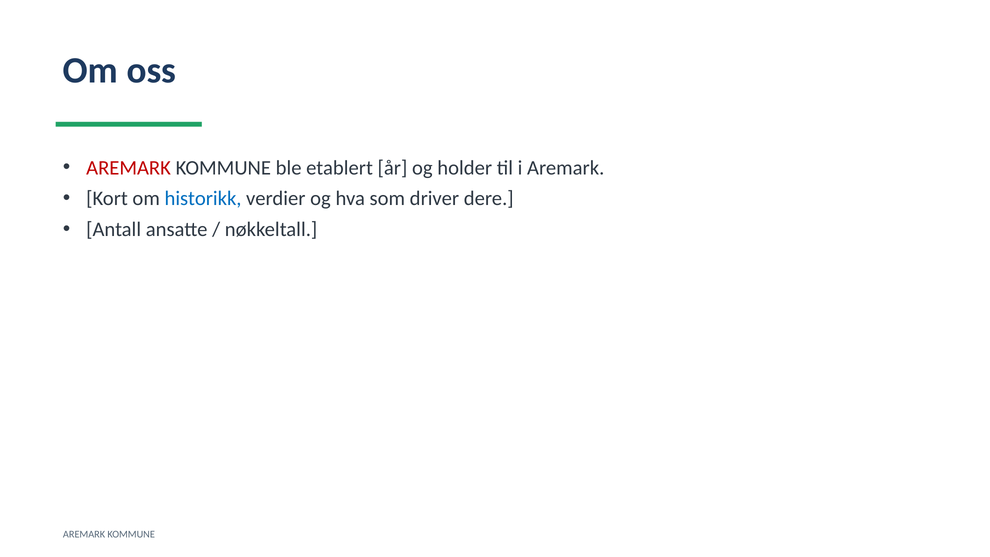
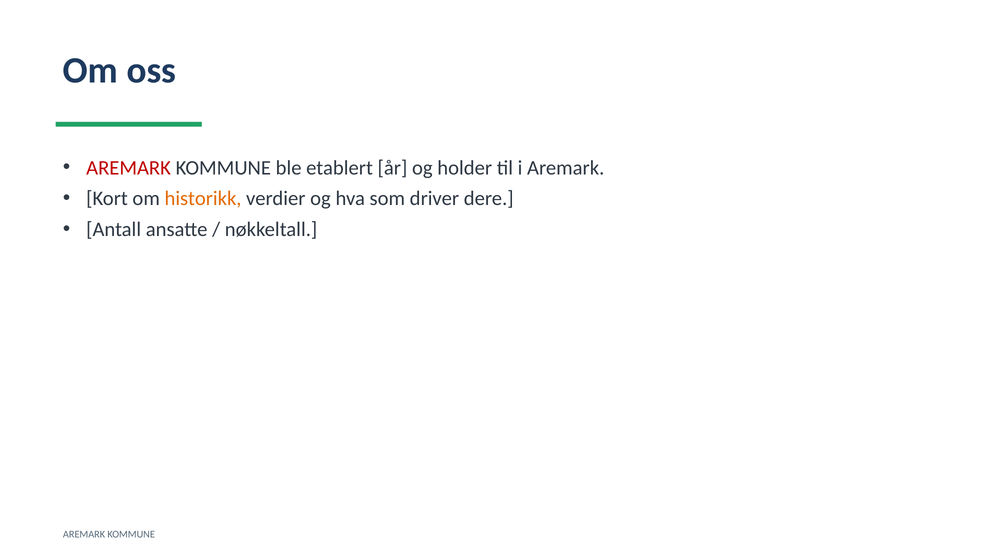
historikk colour: blue -> orange (203, 199)
